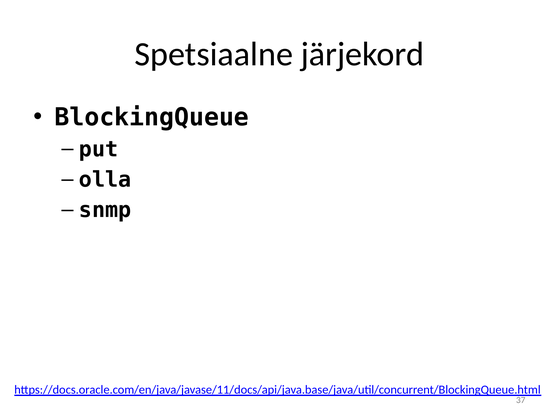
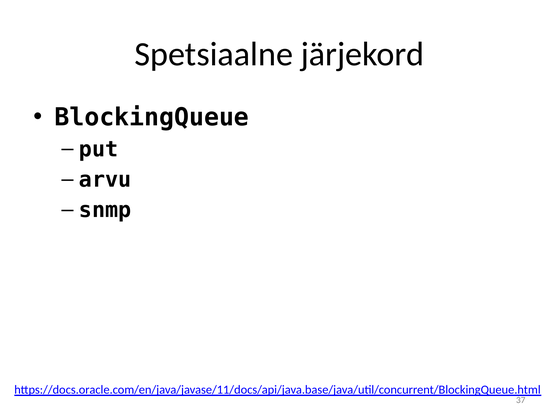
olla: olla -> arvu (105, 180)
